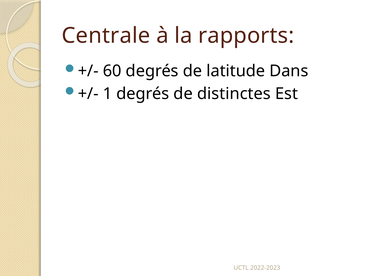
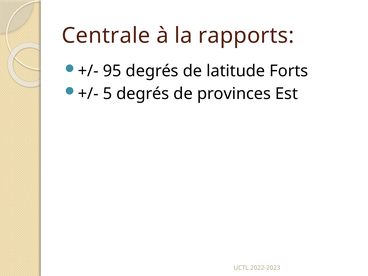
60: 60 -> 95 (112, 71)
Dans: Dans -> Forts (289, 71)
1: 1 -> 5 (107, 94)
distinctes: distinctes -> provinces (234, 94)
